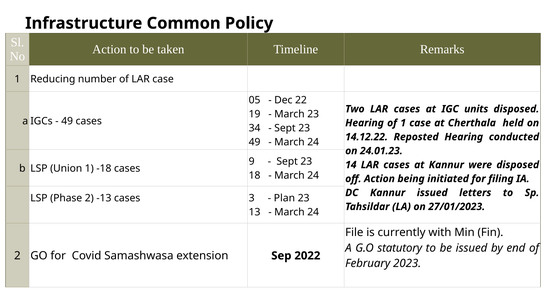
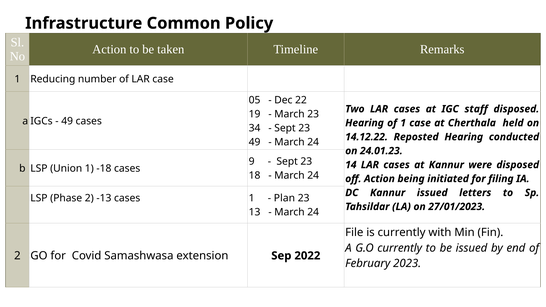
units: units -> staff (476, 109)
cases 3: 3 -> 1 (252, 198)
G.O statutory: statutory -> currently (400, 248)
